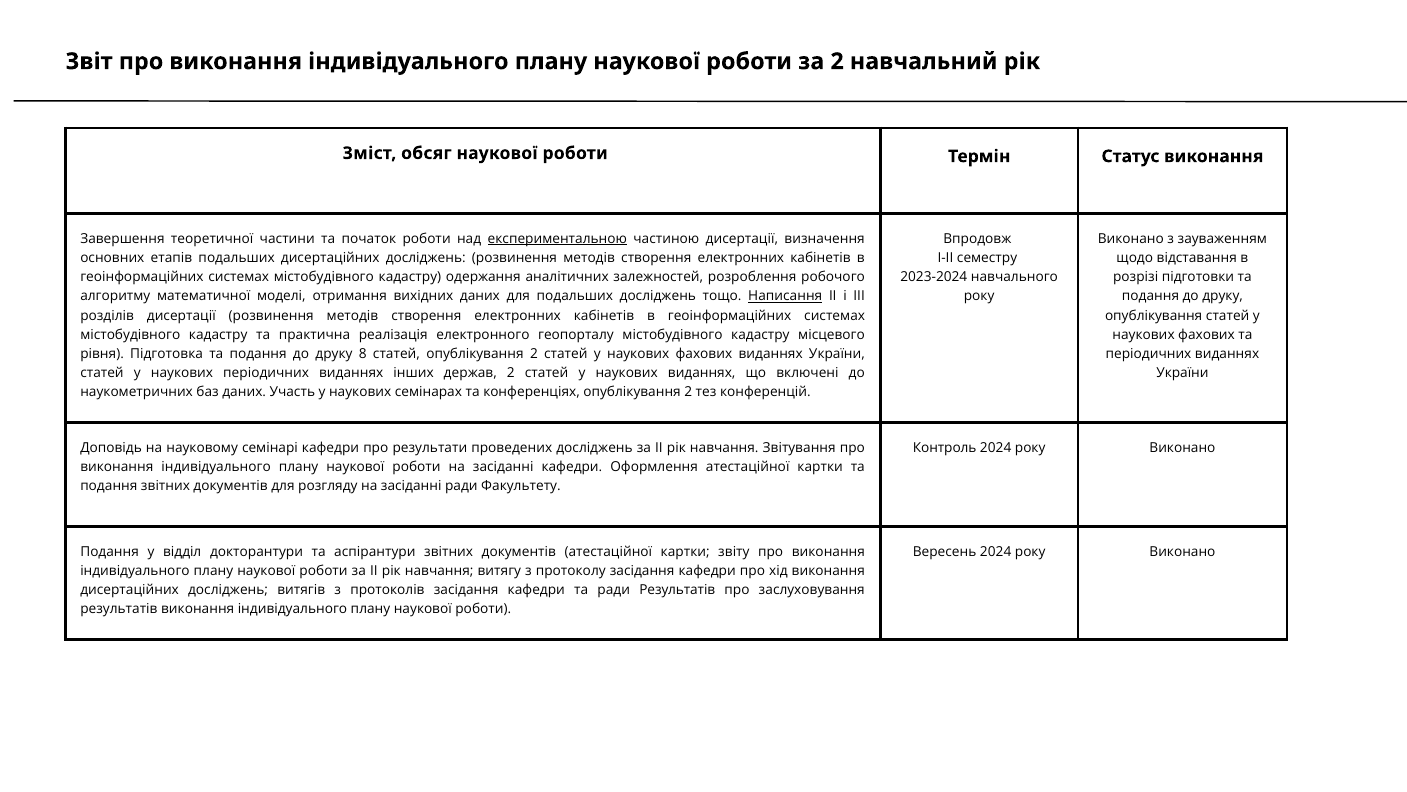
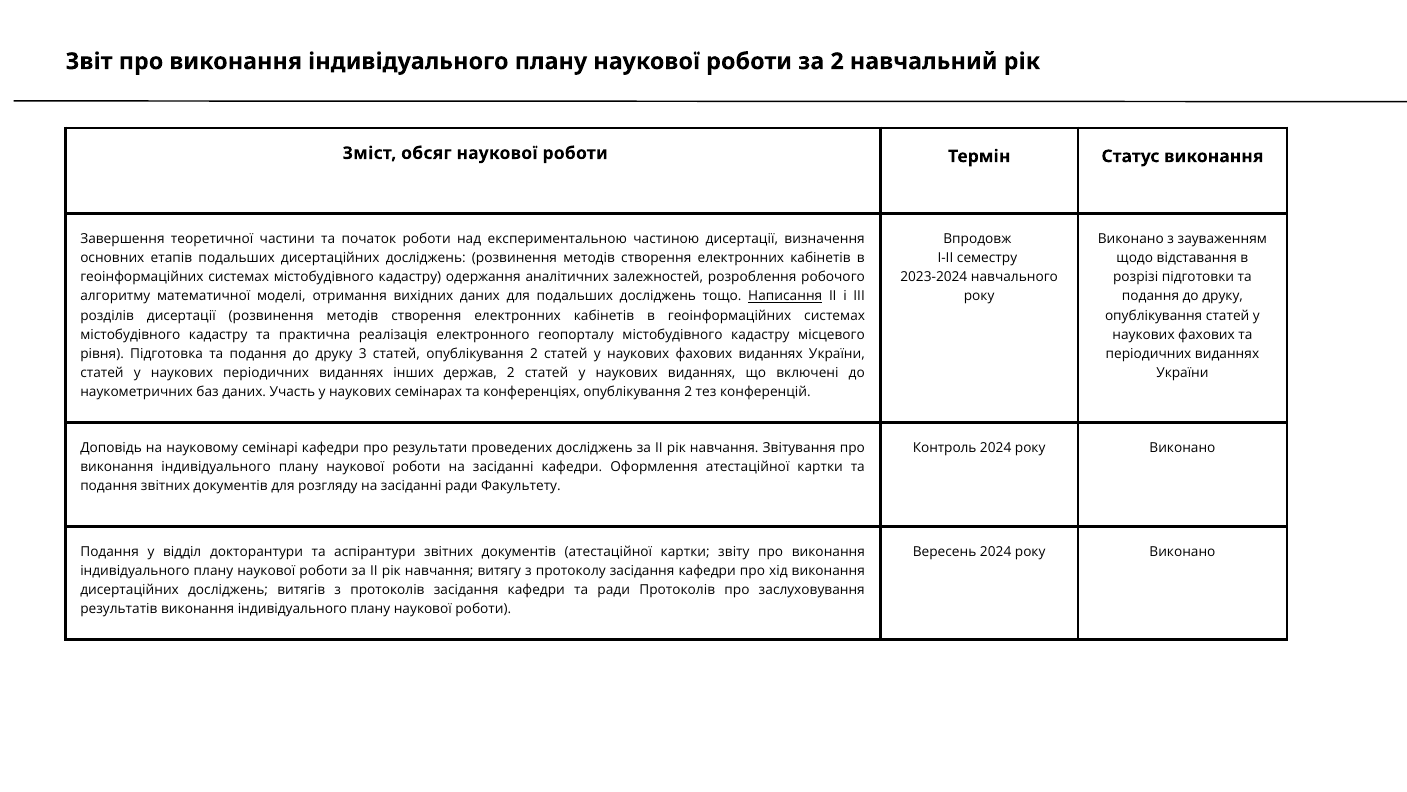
експериментальною underline: present -> none (557, 239)
8: 8 -> 3 (363, 354)
ради Результатів: Результатів -> Протоколів (677, 590)
